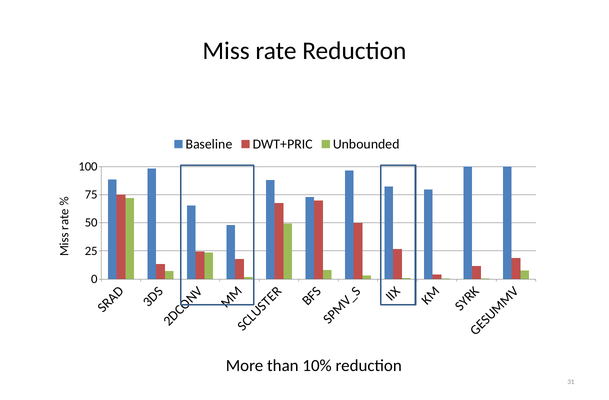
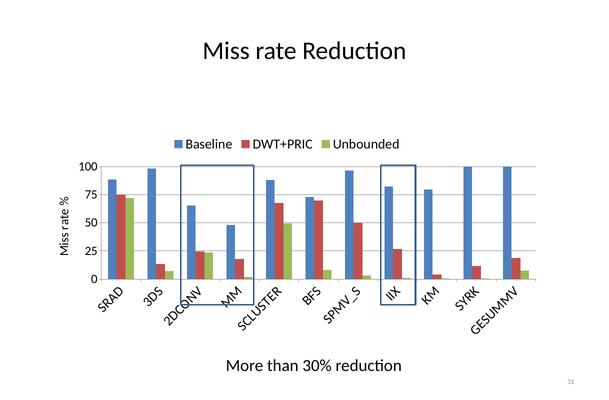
10%: 10% -> 30% (317, 365)
